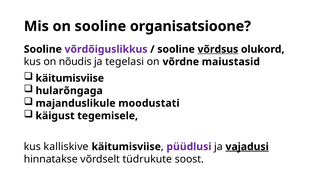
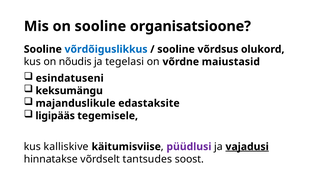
võrdõiguslikkus colour: purple -> blue (106, 49)
võrdsus underline: present -> none (218, 49)
käitumisviise: käitumisviise -> esindatuseni (70, 78)
hularõngaga: hularõngaga -> keksumängu (69, 91)
moodustati: moodustati -> edastaksite (149, 103)
käigust: käigust -> ligipääs (55, 116)
tüdrukute: tüdrukute -> tantsudes (147, 159)
